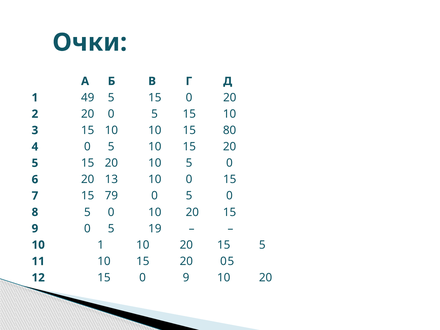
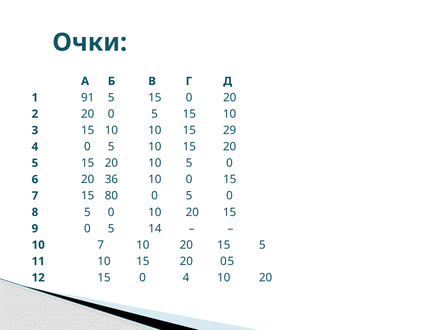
49: 49 -> 91 (88, 98)
80: 80 -> 29 (230, 130)
13: 13 -> 36 (111, 179)
79: 79 -> 80 (111, 196)
19: 19 -> 14 (155, 229)
10 1: 1 -> 7 (101, 245)
0 9: 9 -> 4 (186, 278)
